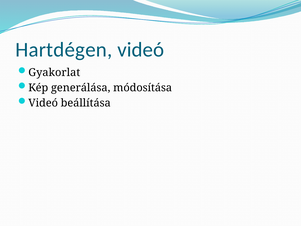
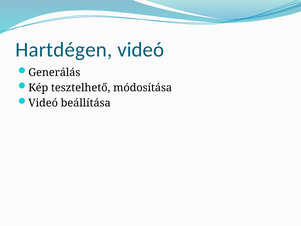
Gyakorlat: Gyakorlat -> Generálás (54, 72)
generálása: generálása -> tesztelhető (81, 88)
